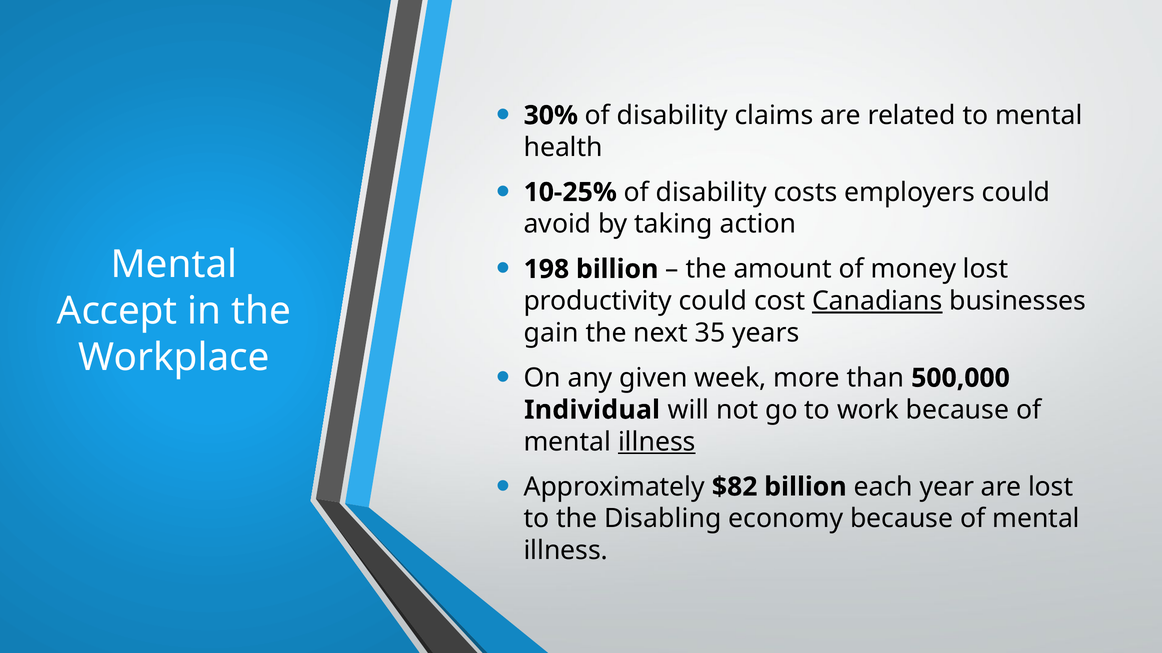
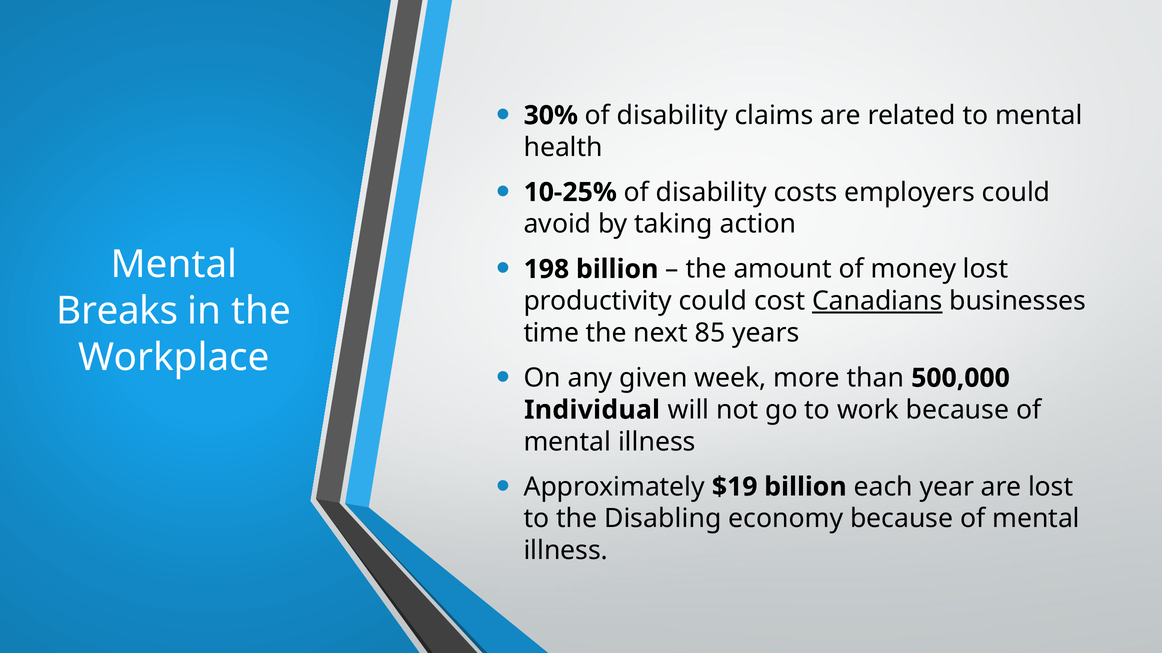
Accept: Accept -> Breaks (117, 311)
gain: gain -> time (551, 333)
35: 35 -> 85 (710, 333)
illness underline: present -> none (657, 442)
$82: $82 -> $19 (735, 487)
